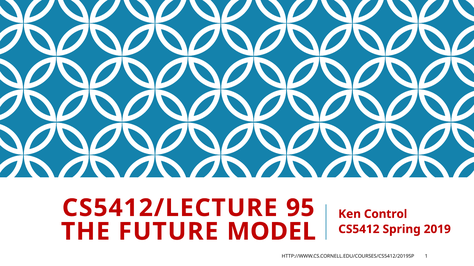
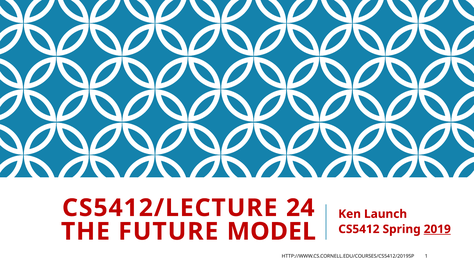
95: 95 -> 24 (300, 208)
Control: Control -> Launch (386, 214)
2019 underline: none -> present (437, 230)
